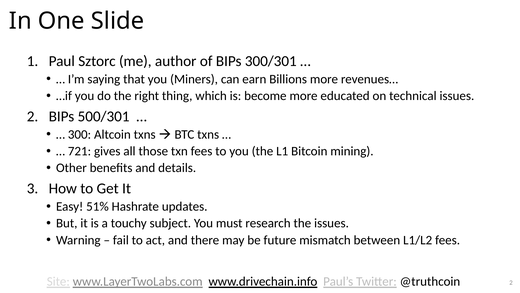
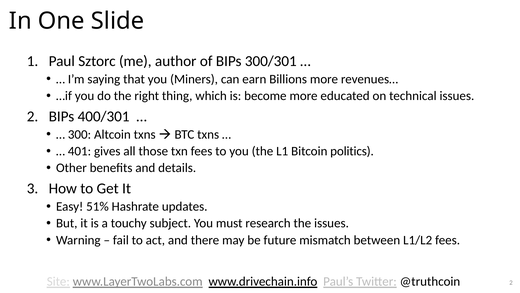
500/301: 500/301 -> 400/301 (104, 116)
721: 721 -> 401 (80, 151)
mining: mining -> politics (352, 151)
